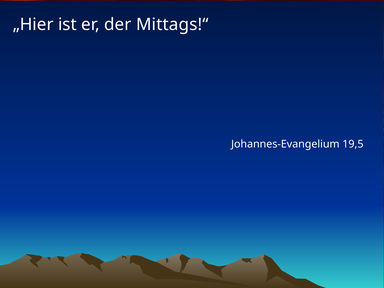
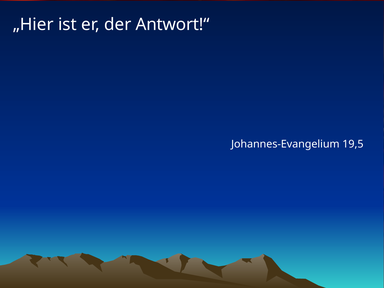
Mittags!“: Mittags!“ -> Antwort!“ (173, 24)
